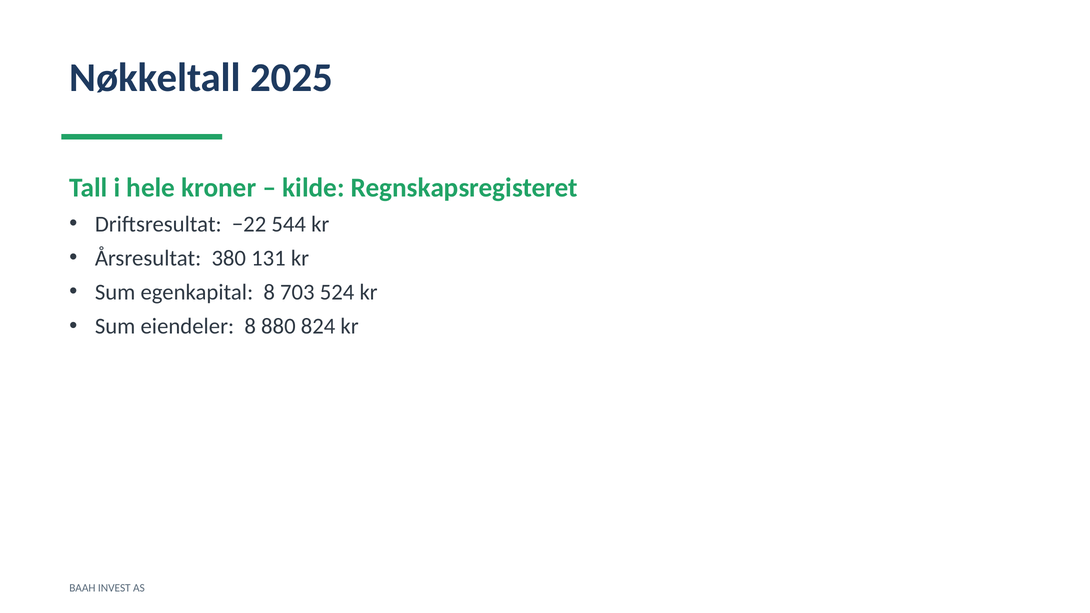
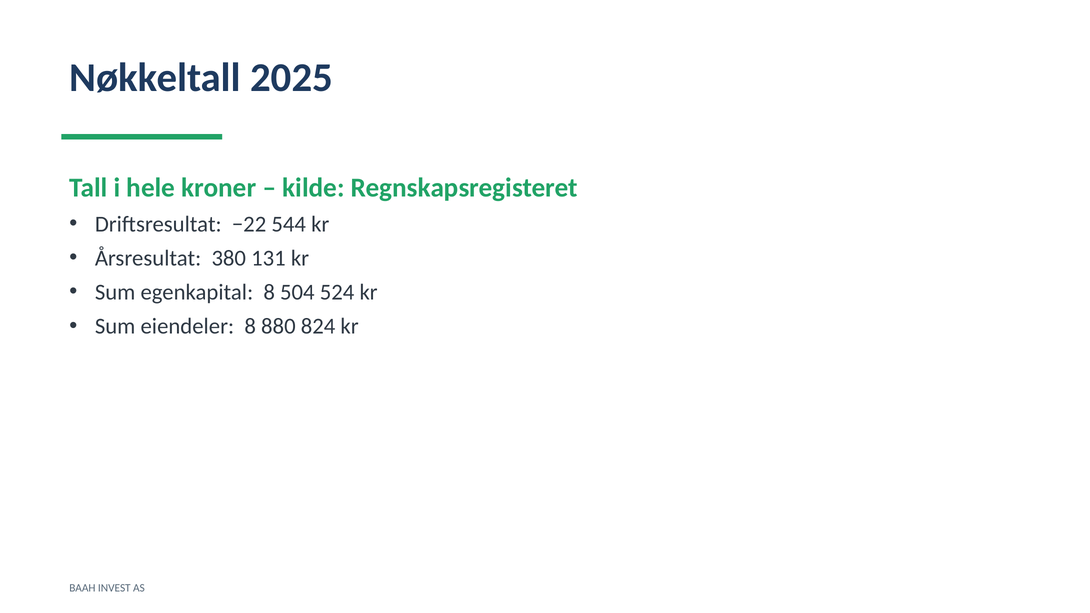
703: 703 -> 504 (297, 292)
